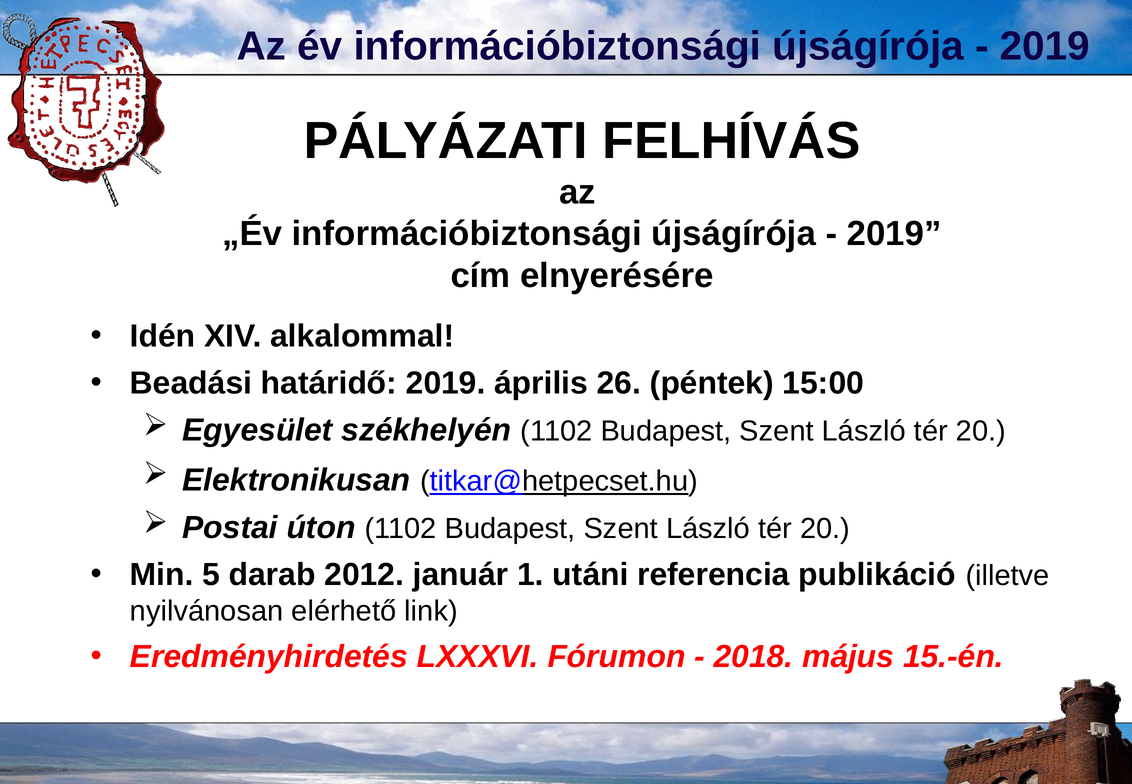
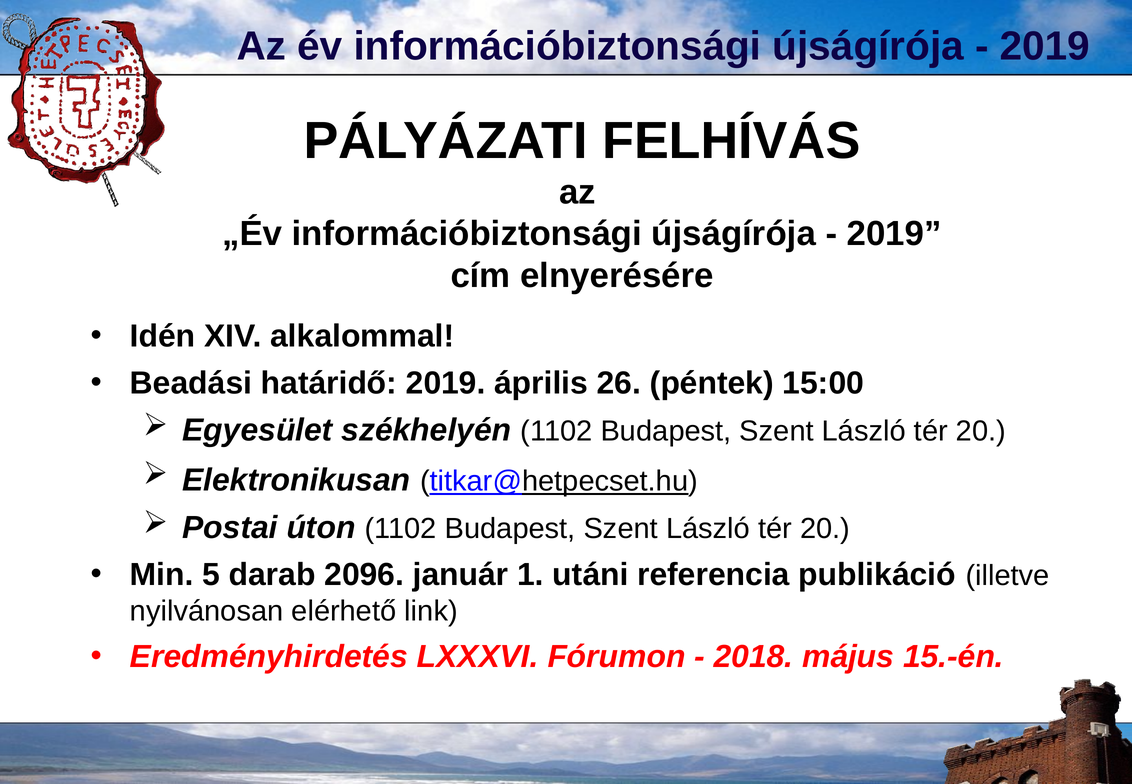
2012: 2012 -> 2096 (364, 575)
